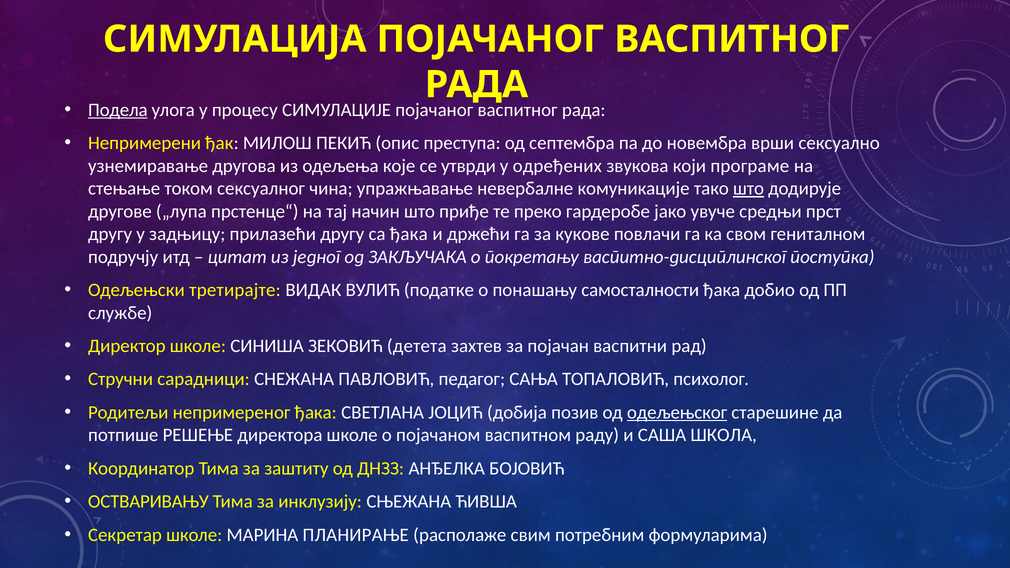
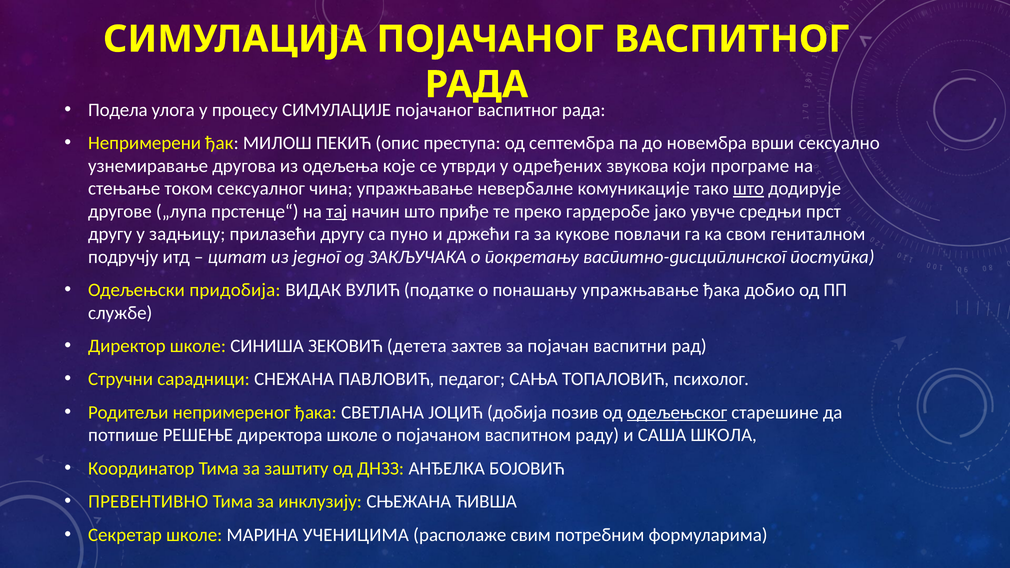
Подела underline: present -> none (118, 110)
тај underline: none -> present (337, 211)
са ђака: ђака -> пуно (409, 234)
третирајте: третирајте -> придобија (235, 290)
понашању самосталности: самосталности -> упражњавање (640, 290)
ОСТВАРИВАЊУ: ОСТВАРИВАЊУ -> ПРЕВЕНТИВНО (148, 502)
ПЛАНИРАЊЕ: ПЛАНИРАЊЕ -> УЧЕНИЦИМА (356, 535)
